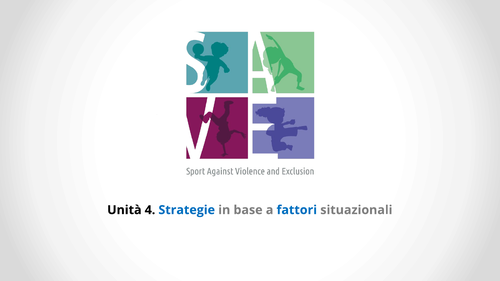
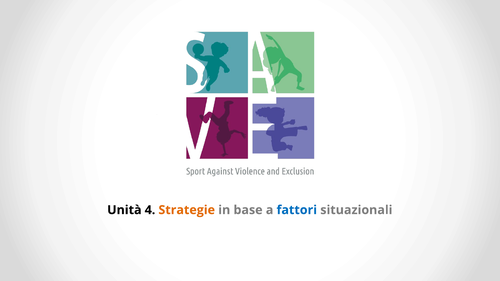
Strategie colour: blue -> orange (187, 210)
